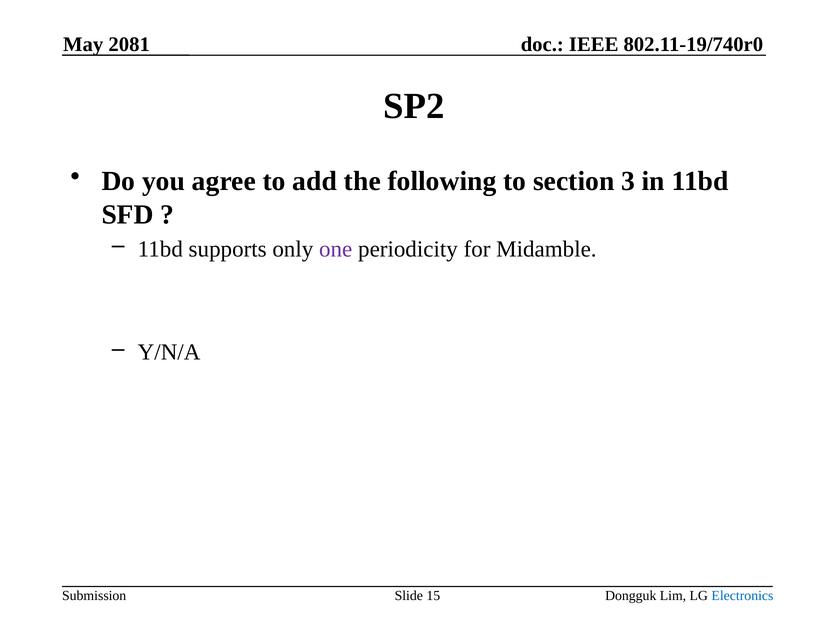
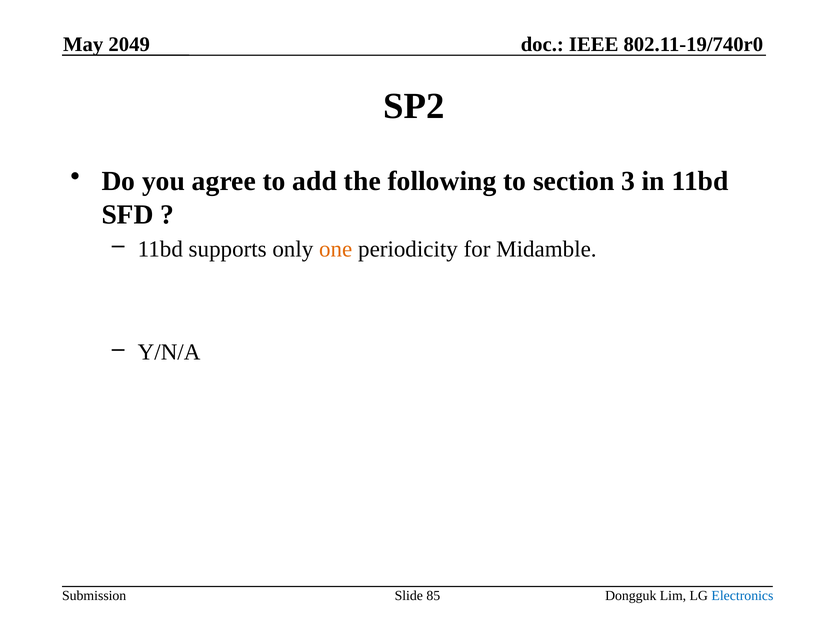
2081: 2081 -> 2049 (129, 44)
one colour: purple -> orange (336, 249)
15: 15 -> 85 (433, 596)
